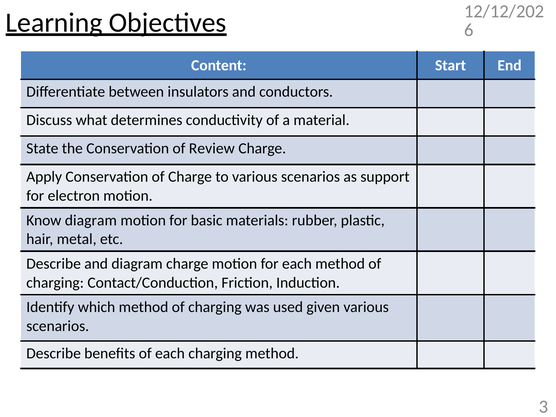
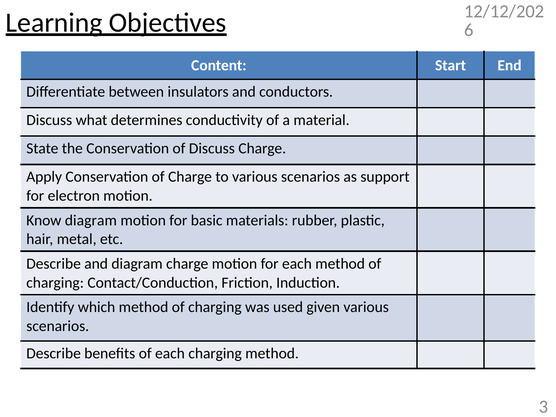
of Review: Review -> Discuss (212, 148)
